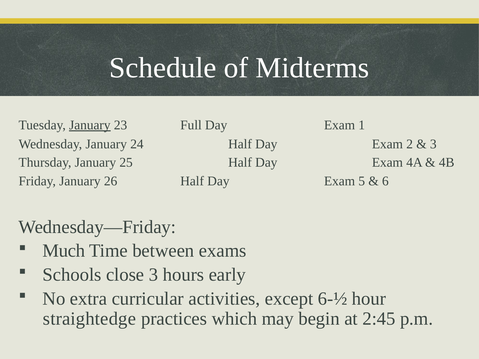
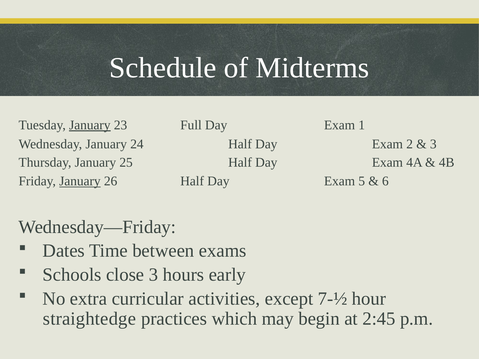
January underline: none -> present (80, 181)
Much: Much -> Dates (64, 251)
6-½: 6-½ -> 7-½ (333, 299)
